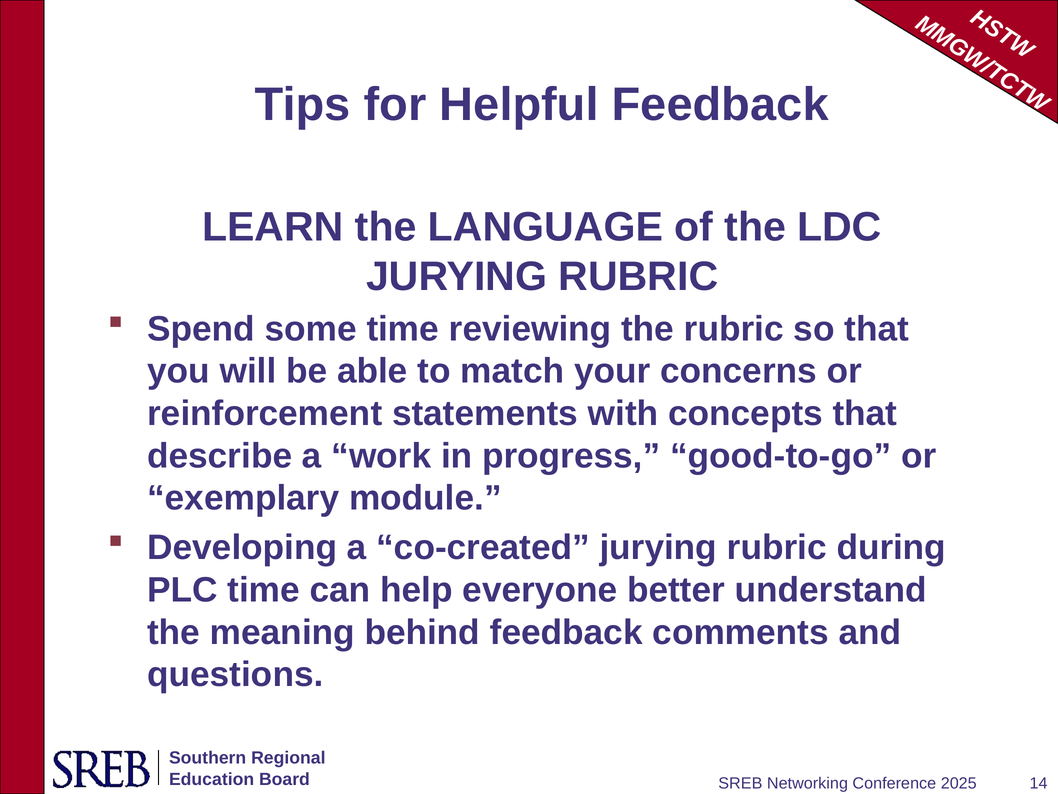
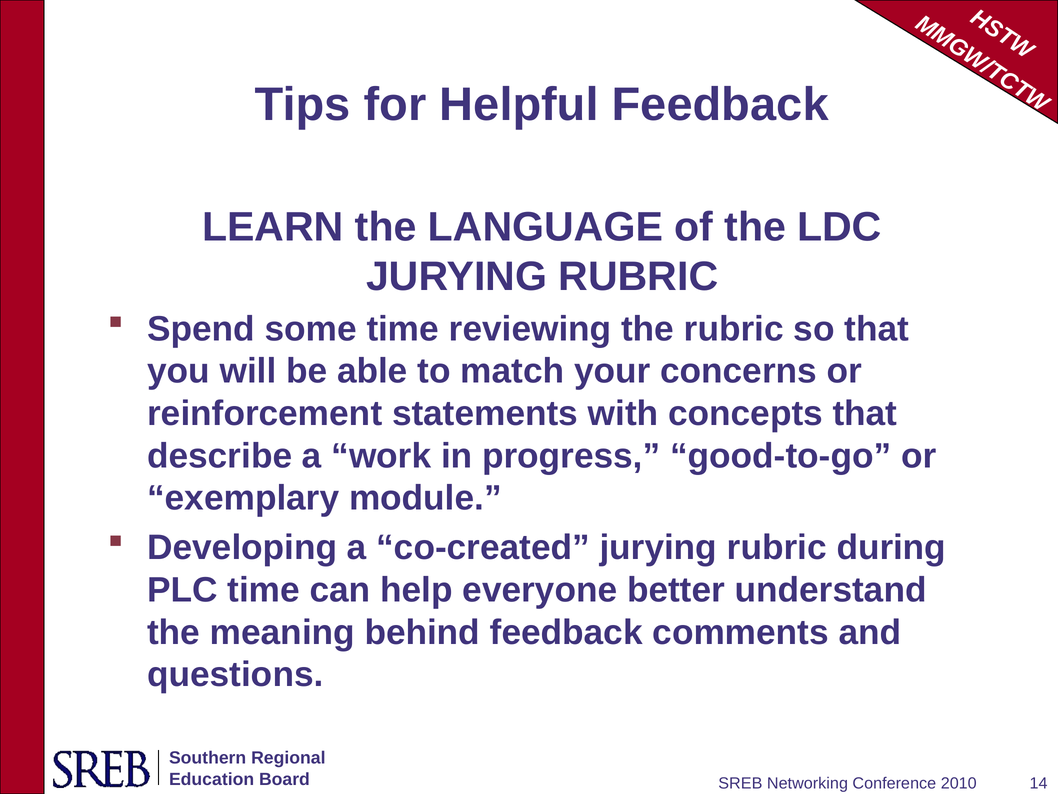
2025: 2025 -> 2010 (959, 783)
